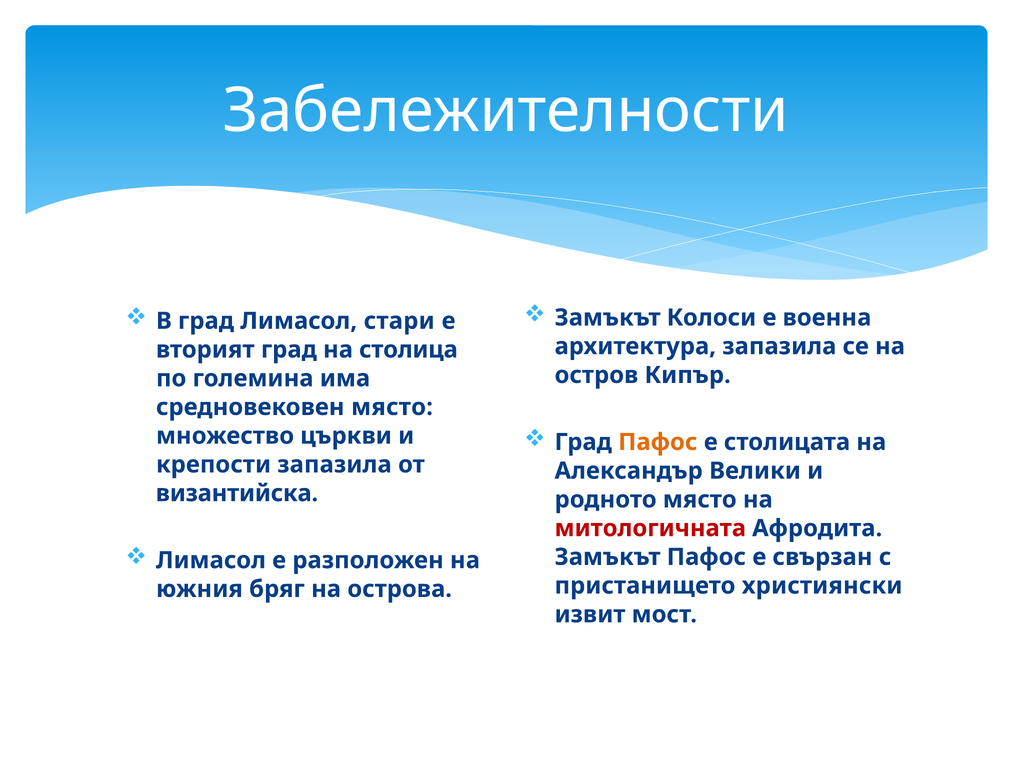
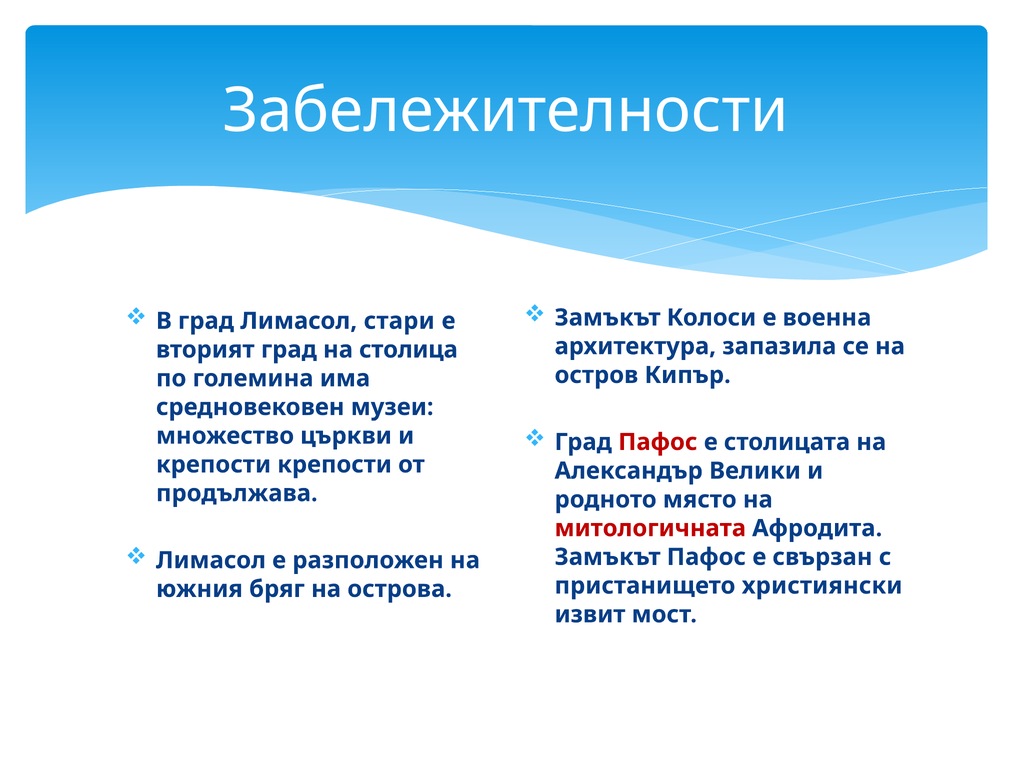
средновековен място: място -> музеи (392, 407)
Пафос colour: orange -> red (658, 442)
крепости запазила: запазила -> крепости (335, 465)
византийска: византийска -> продължава (237, 493)
